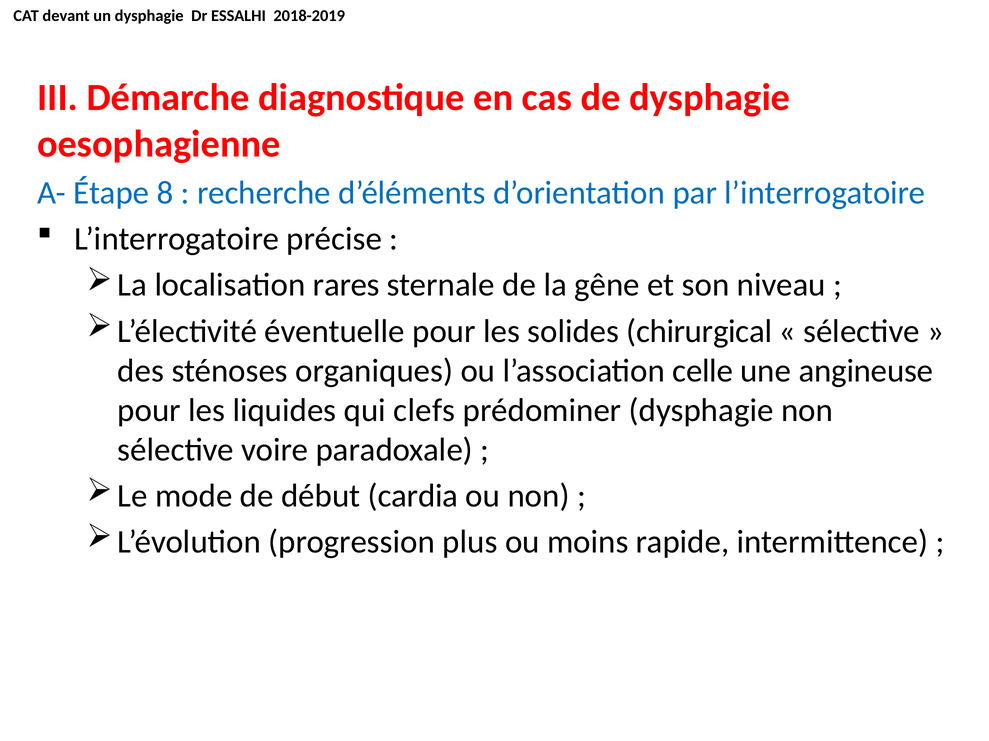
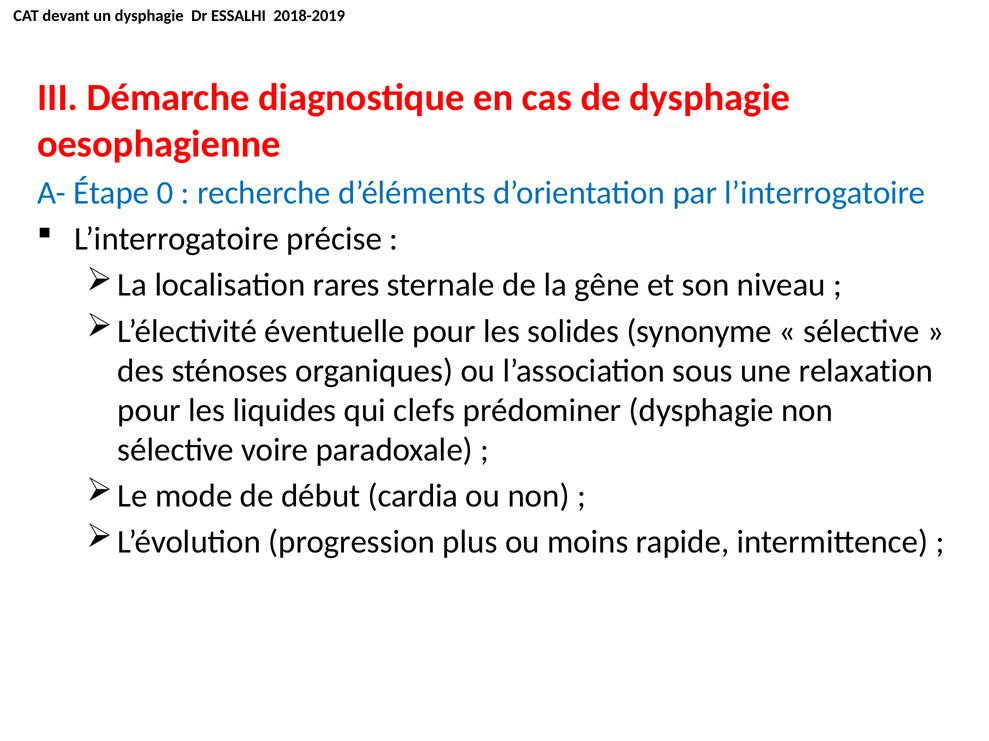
8: 8 -> 0 (165, 193)
chirurgical: chirurgical -> synonyme (699, 332)
celle: celle -> sous (703, 371)
angineuse: angineuse -> relaxation (866, 371)
